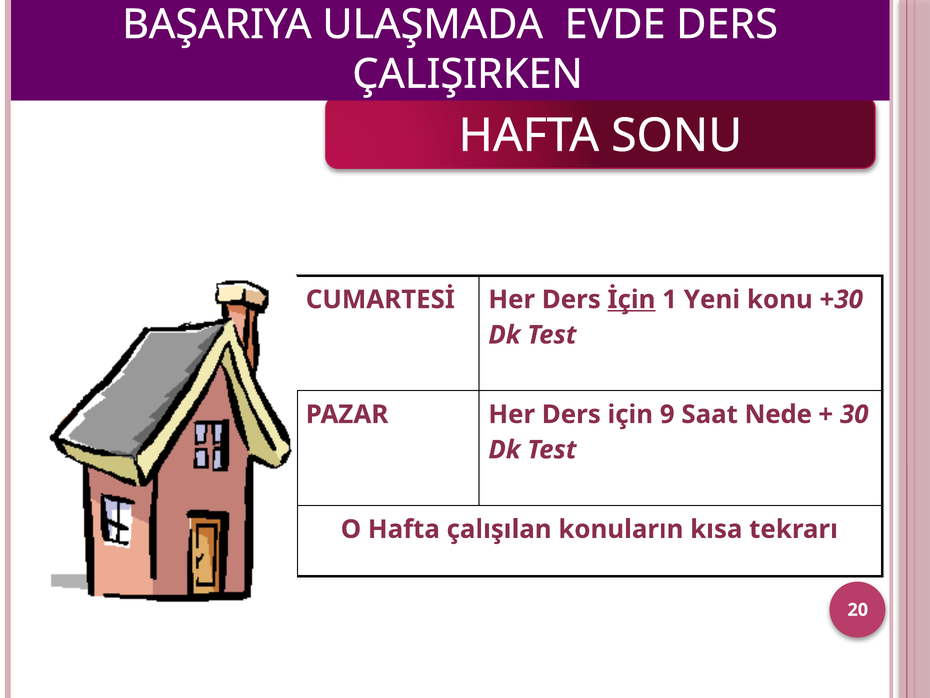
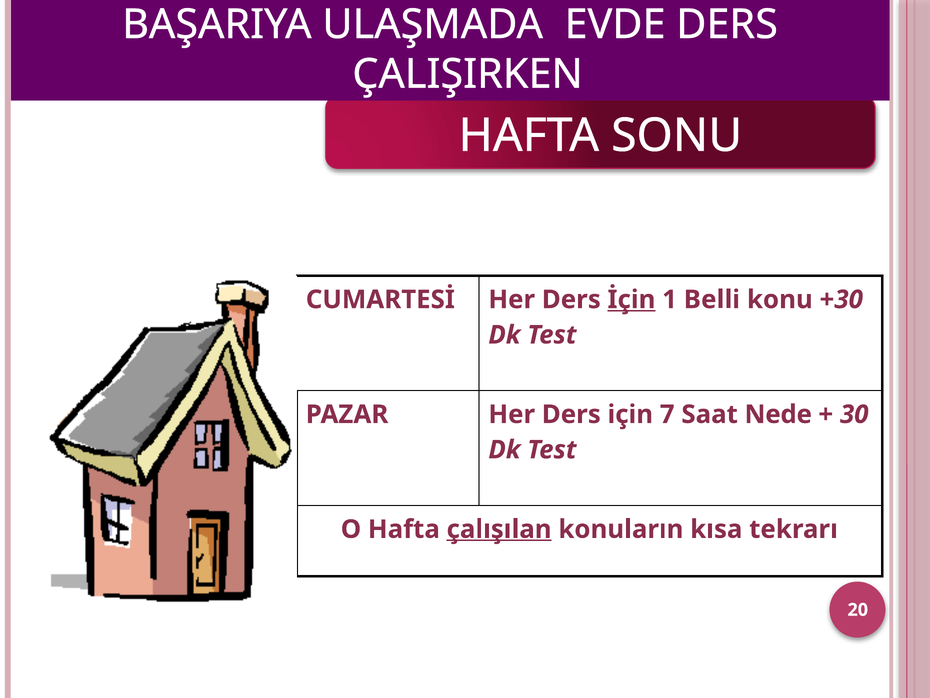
Yeni: Yeni -> Belli (712, 299)
9: 9 -> 7 (667, 414)
çalışılan underline: none -> present (499, 529)
